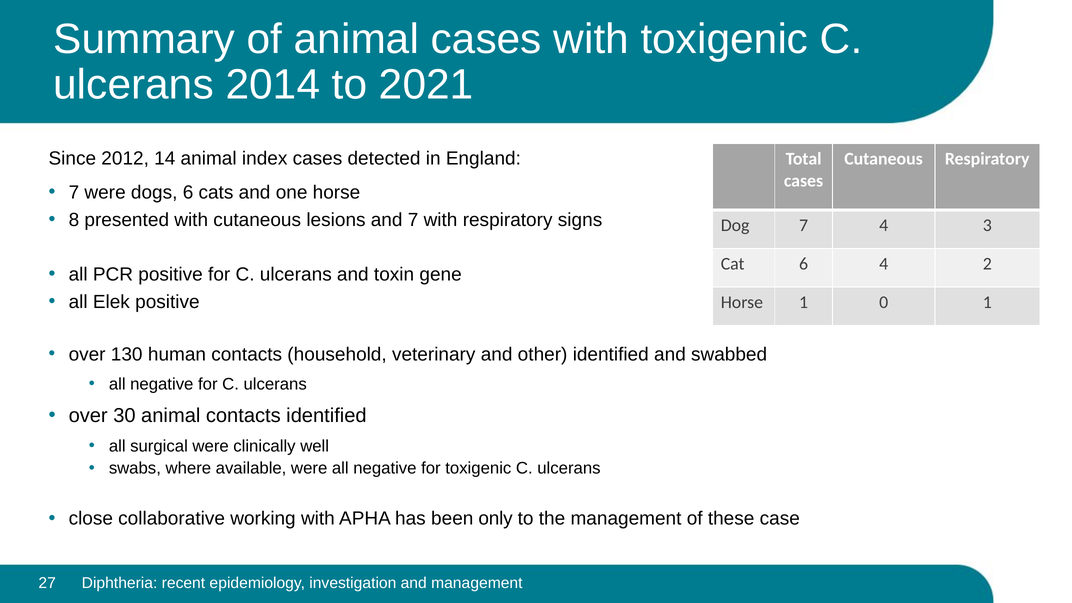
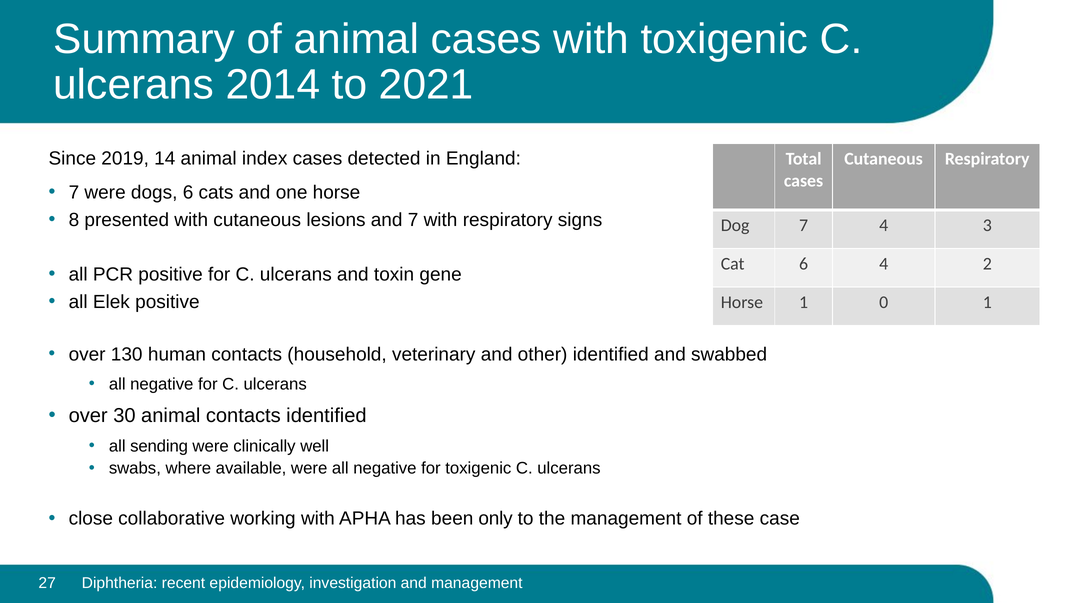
2012: 2012 -> 2019 (125, 158)
surgical: surgical -> sending (159, 446)
